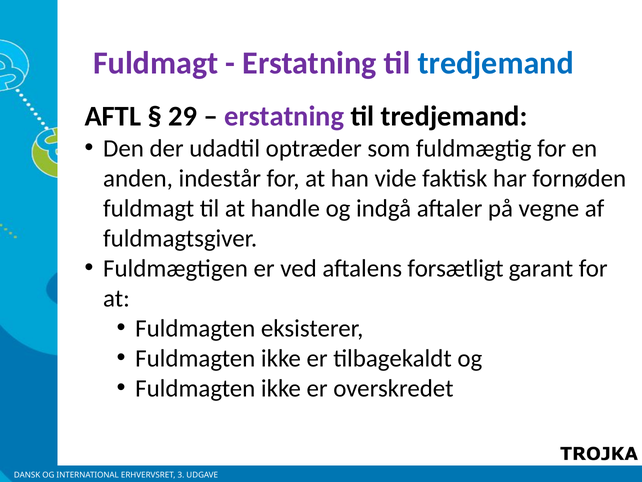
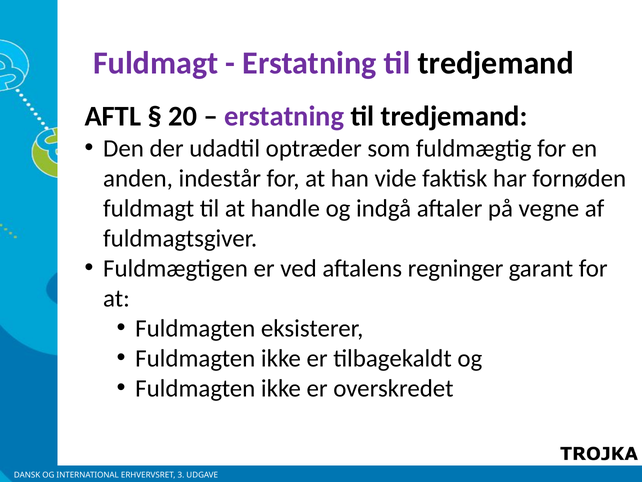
tredjemand colour: blue -> black (496, 63)
29: 29 -> 20 (183, 116)
forsætligt: forsætligt -> regninger (456, 268)
